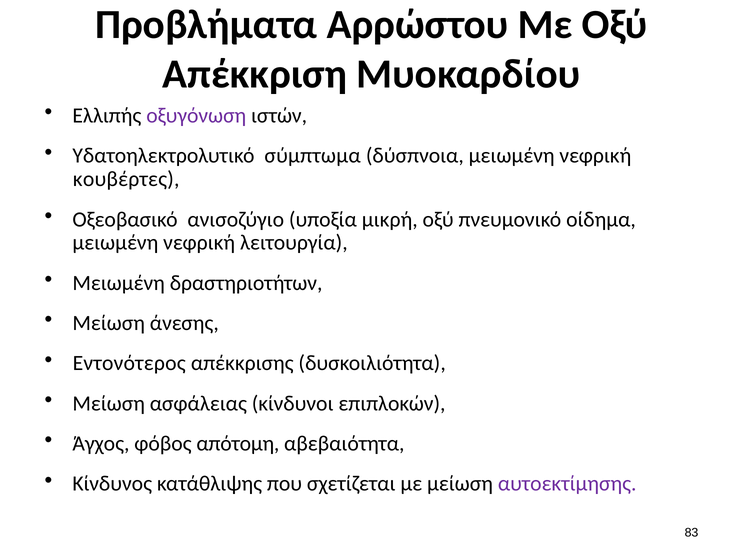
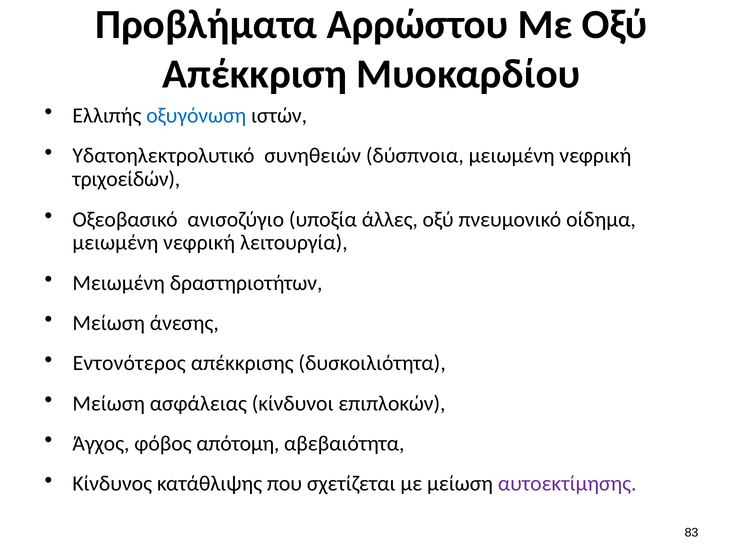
οξυγόνωση colour: purple -> blue (196, 115)
σύμπτωμα: σύμπτωμα -> συνηθειών (313, 156)
κουβέρτες: κουβέρτες -> τριχοείδών (126, 179)
μικρή: μικρή -> άλλες (390, 219)
